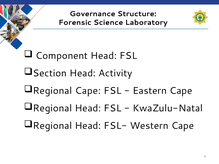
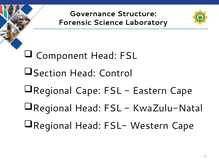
Activity: Activity -> Control (115, 73)
